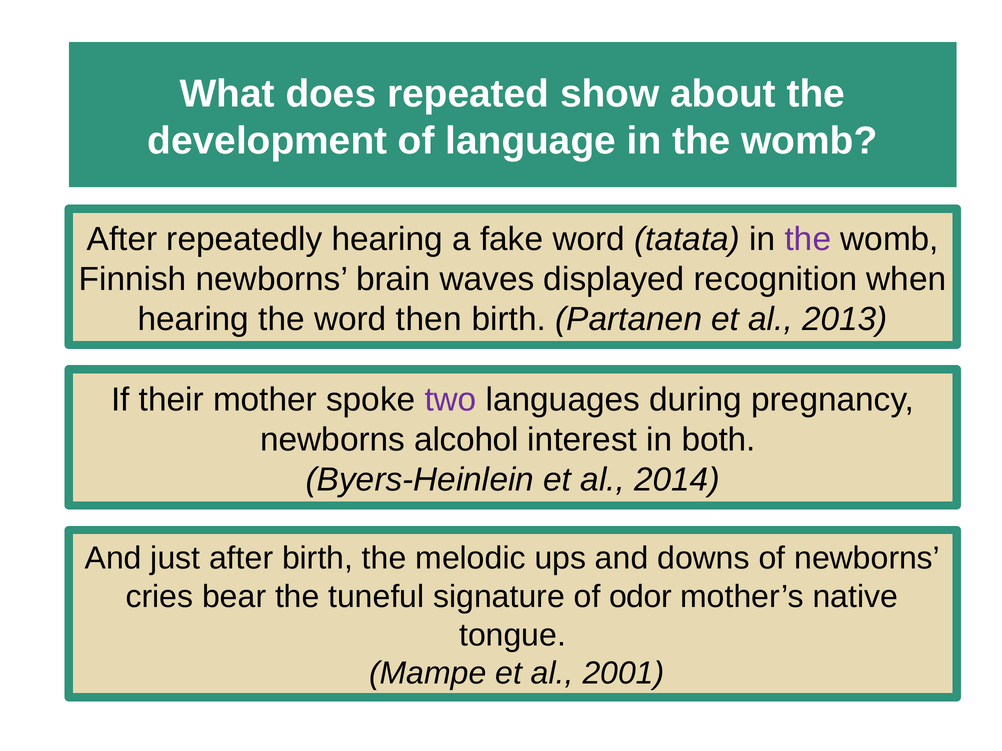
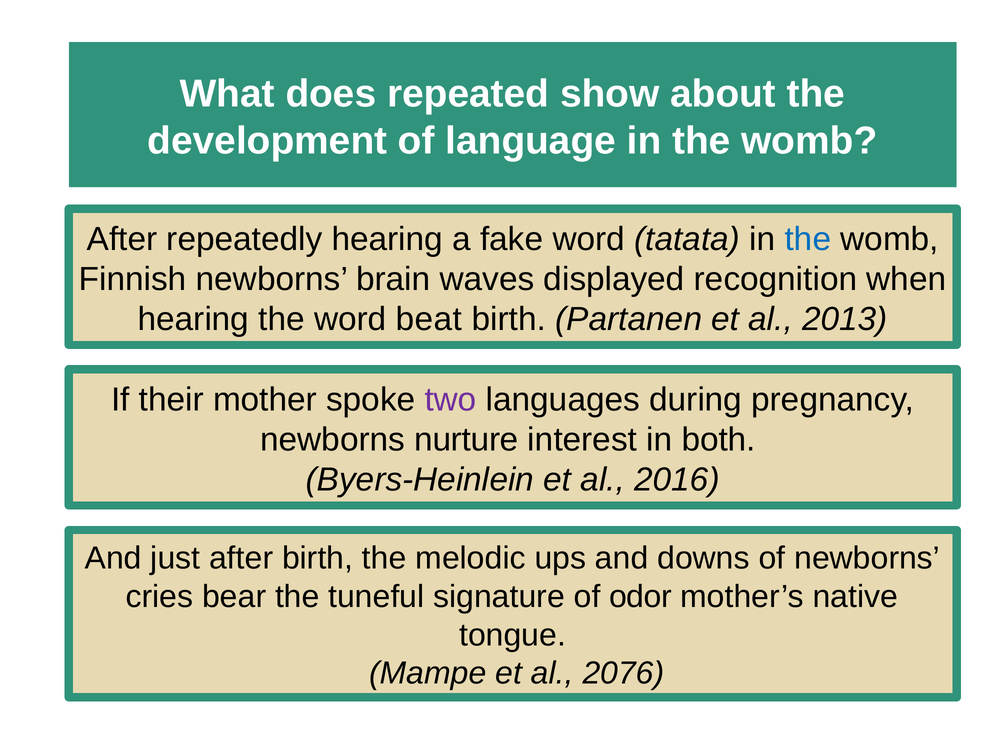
the colour: purple -> blue (808, 239)
then: then -> beat (429, 319)
alcohol: alcohol -> nurture (466, 440)
2014: 2014 -> 2016 (677, 480)
2001: 2001 -> 2076 (623, 674)
